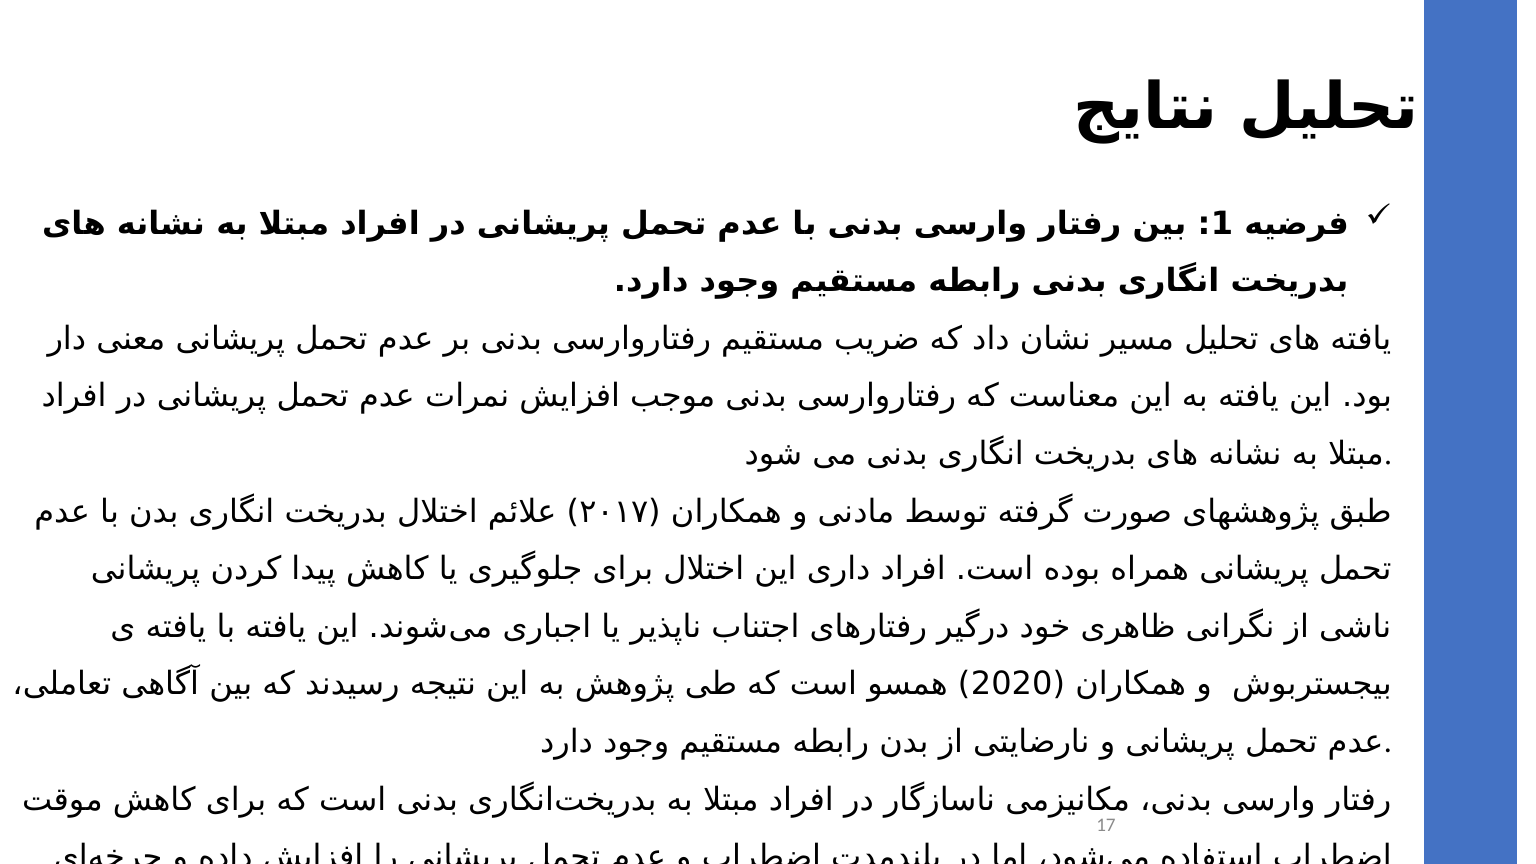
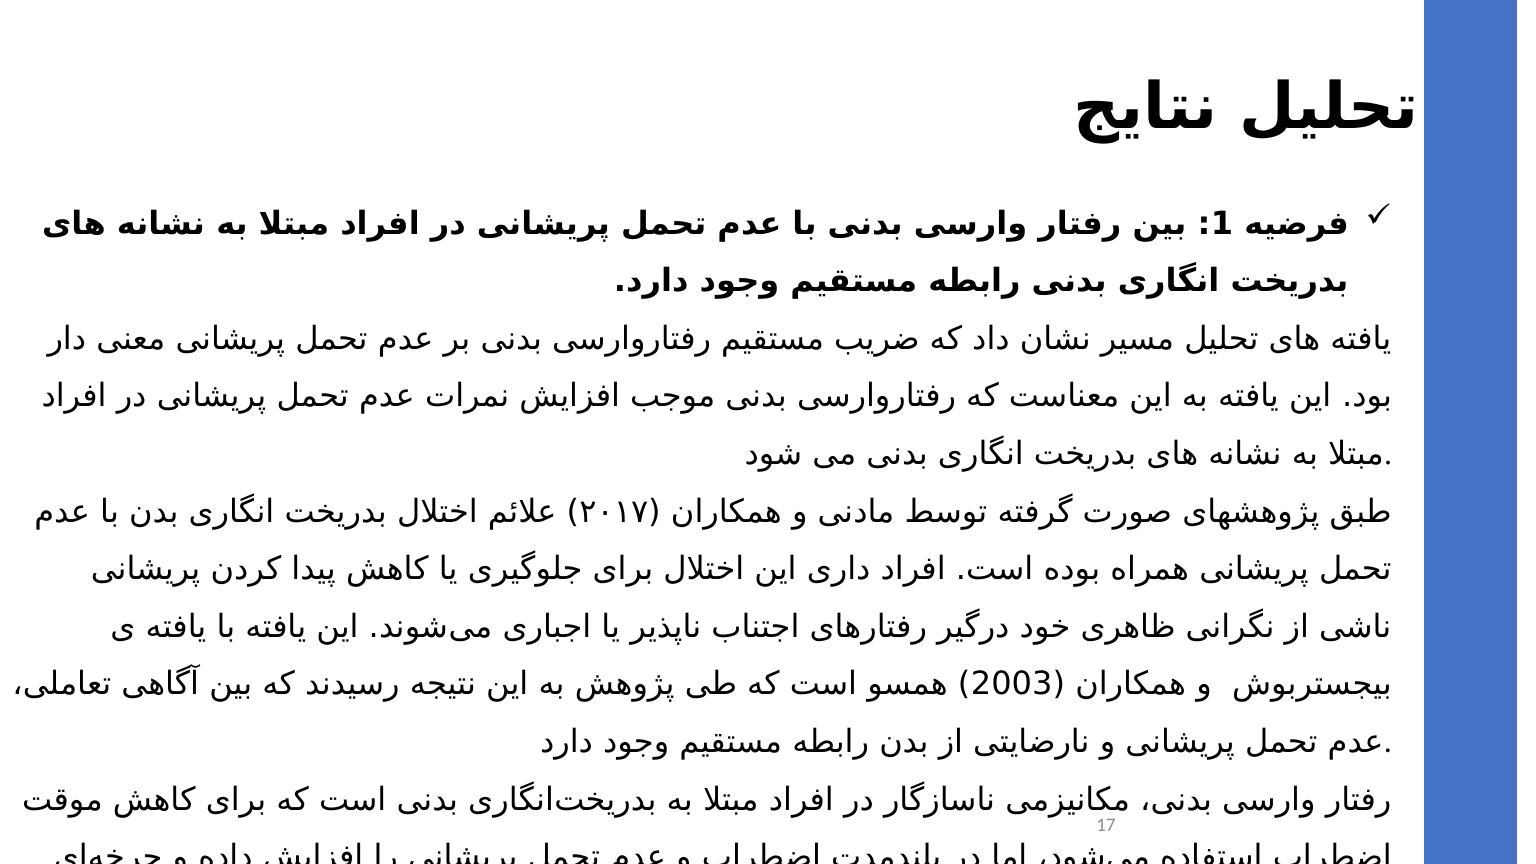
2020: 2020 -> 2003 (1012, 684)
